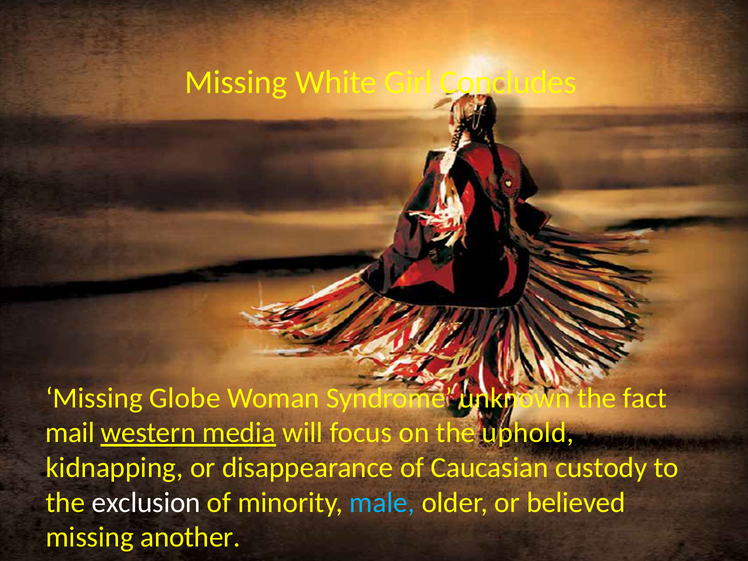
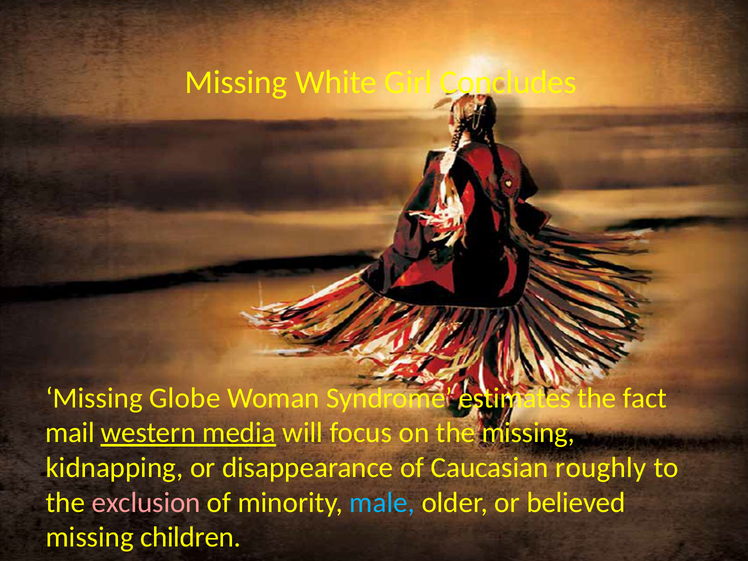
unknown: unknown -> estimates (515, 398)
the uphold: uphold -> missing (528, 433)
custody: custody -> roughly (601, 468)
exclusion colour: white -> pink (146, 502)
another: another -> children (191, 537)
